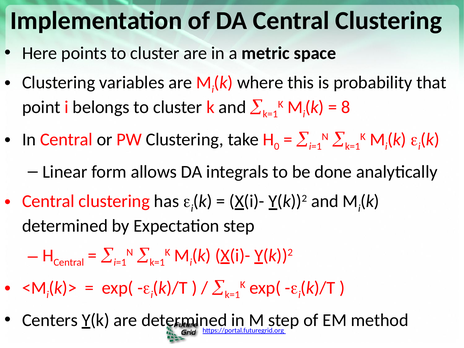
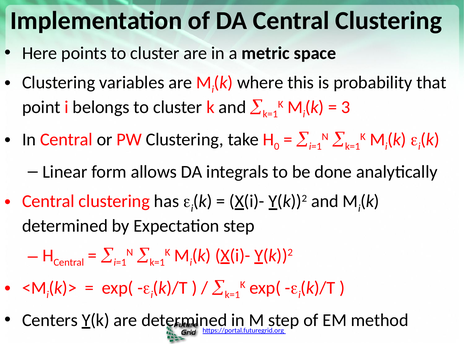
8: 8 -> 3 (346, 107)
